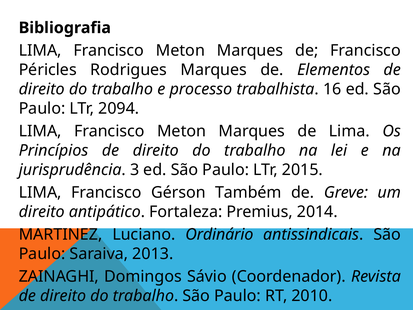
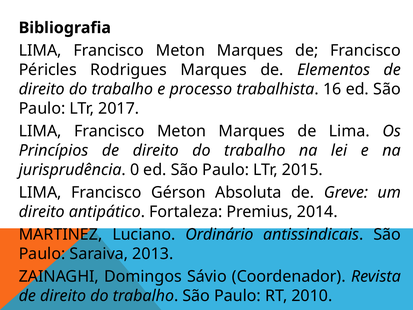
2094: 2094 -> 2017 (119, 108)
3: 3 -> 0 (135, 170)
Também: Também -> Absoluta (248, 192)
